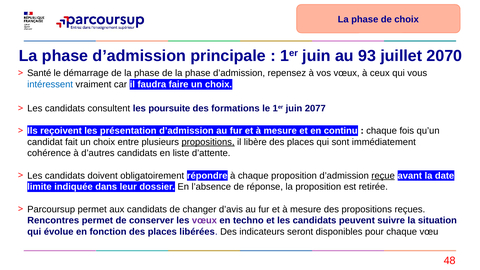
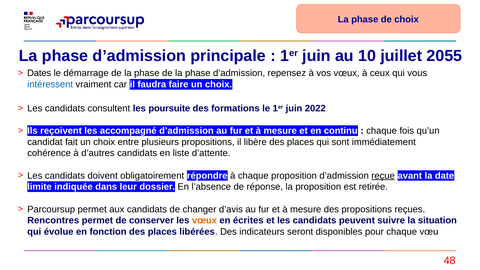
93: 93 -> 10 (367, 56)
2070: 2070 -> 2055 (444, 56)
Santé: Santé -> Dates (39, 73)
2077: 2077 -> 2022 (315, 108)
présentation: présentation -> accompagné (128, 131)
propositions underline: present -> none (208, 142)
vœux colour: purple -> orange (204, 220)
techno: techno -> écrites (248, 220)
